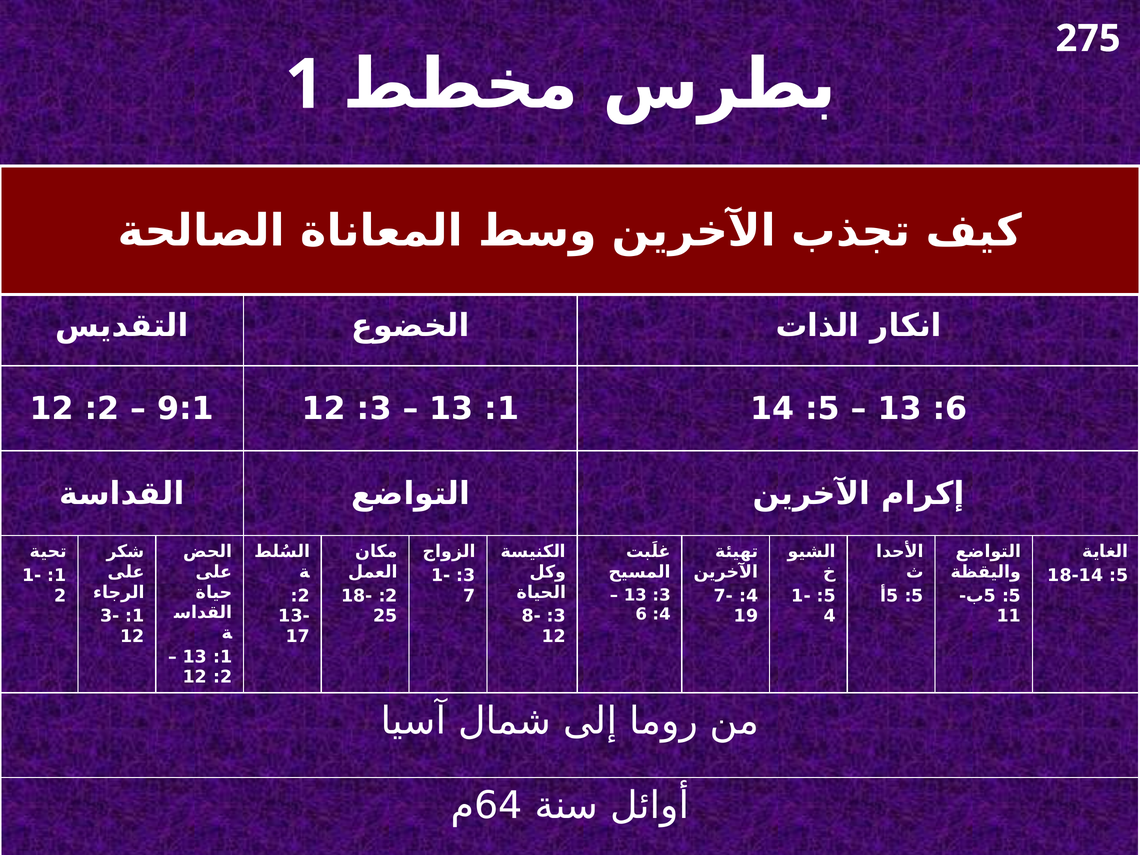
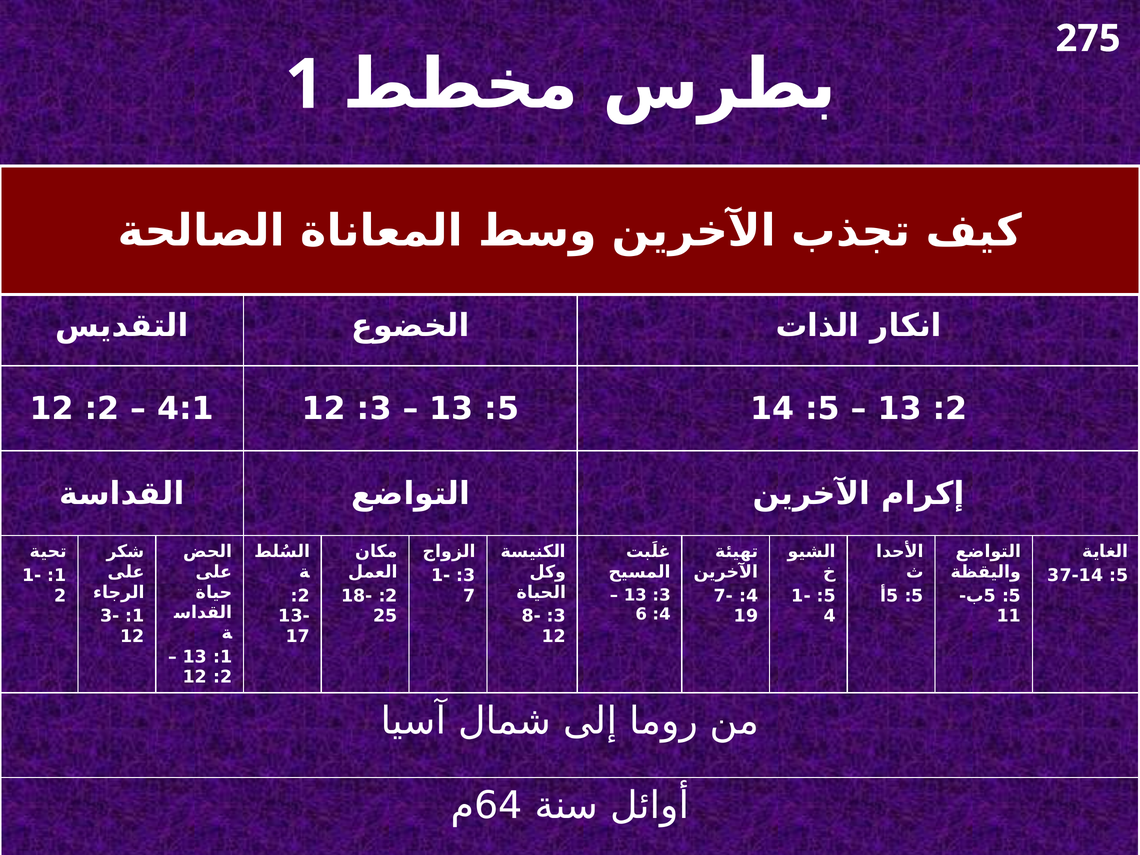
9:1: 9:1 -> 4:1 (185, 409)
12 1: 1 -> 5 (508, 409)
12 6: 6 -> 2 (956, 409)
18-14: 18-14 -> 37-14 (1075, 575)
